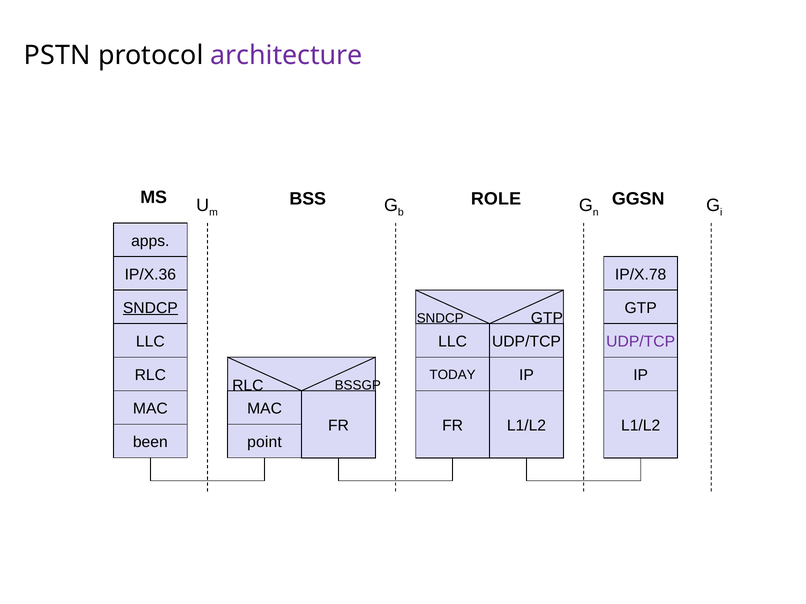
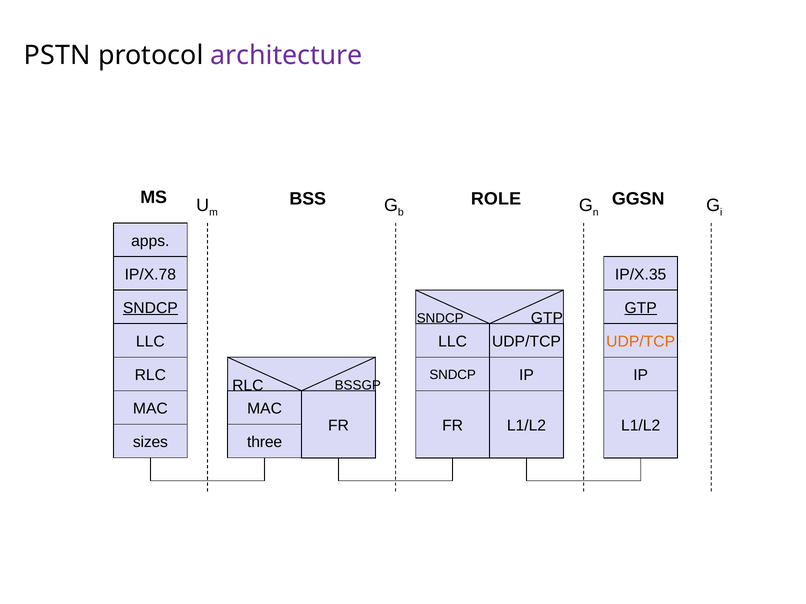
IP/X.36: IP/X.36 -> IP/X.78 (150, 275)
IP/X.78: IP/X.78 -> IP/X.35 (641, 275)
GTP underline: none -> present (641, 308)
UDP/TCP colour: purple -> orange (641, 342)
RLC TODAY: TODAY -> SNDCP (453, 375)
been: been -> sizes (150, 443)
point: point -> three (265, 443)
